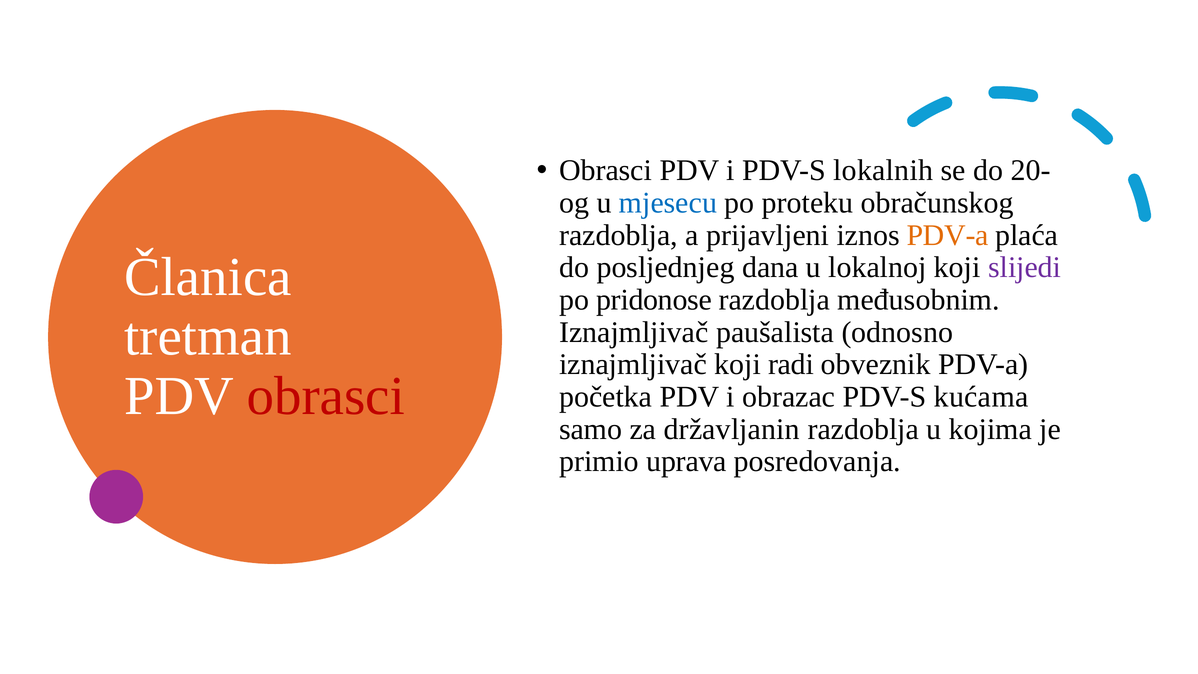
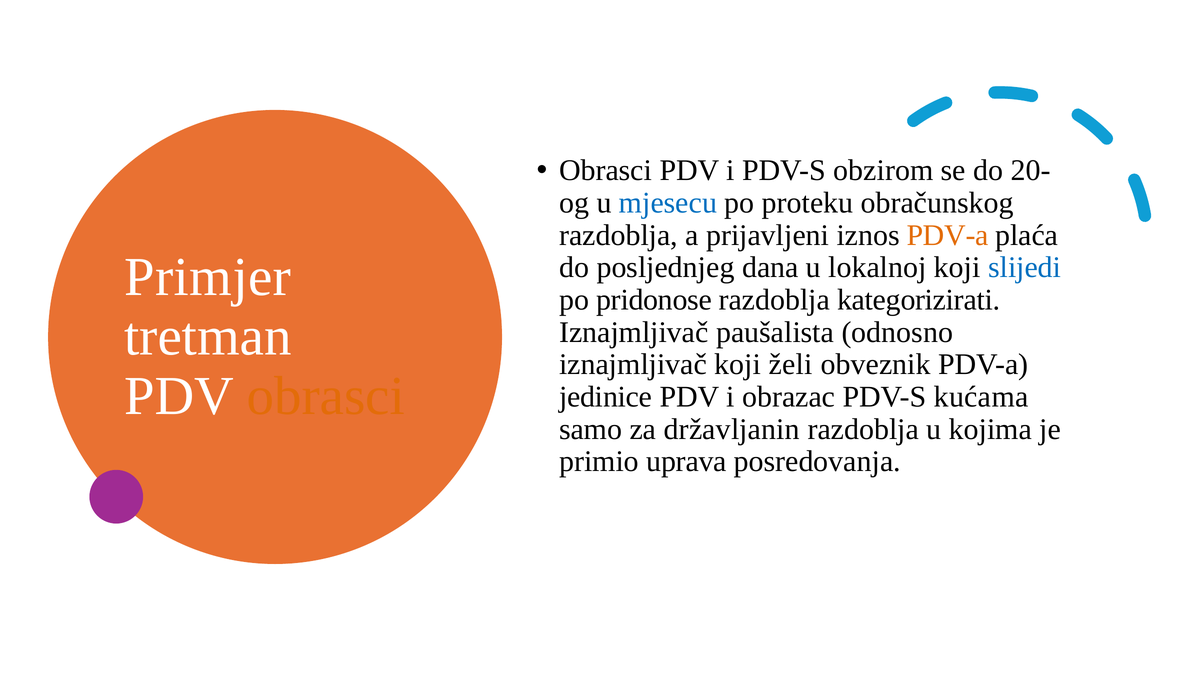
lokalnih: lokalnih -> obzirom (883, 170)
Članica: Članica -> Primjer (208, 277)
slijedi colour: purple -> blue (1025, 267)
međusobnim: međusobnim -> kategorizirati (919, 300)
radi: radi -> želi (791, 364)
obrasci colour: red -> orange (326, 396)
početka: početka -> jedinice (606, 397)
